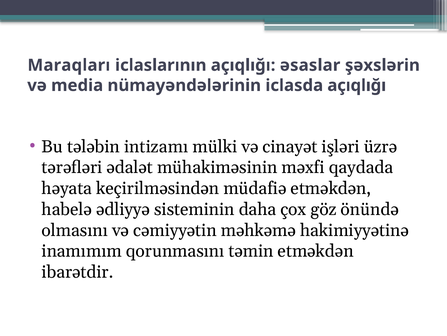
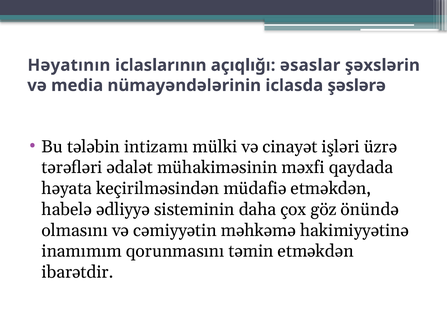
Maraqları: Maraqları -> Həyatının (69, 65)
iclasda açıqlığı: açıqlığı -> şəslərə (357, 85)
